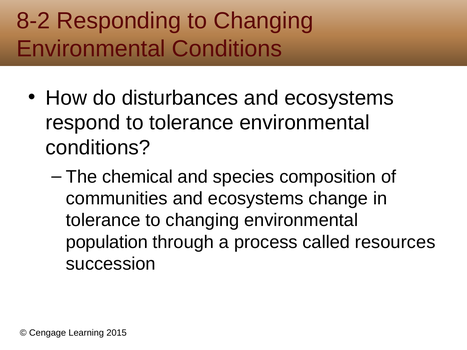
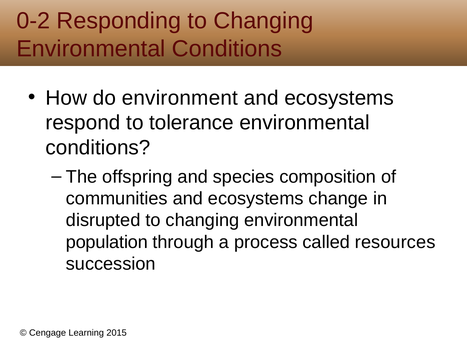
8-2: 8-2 -> 0-2 (33, 21)
disturbances: disturbances -> environment (180, 98)
chemical: chemical -> offspring (137, 177)
tolerance: tolerance -> disrupted (103, 220)
